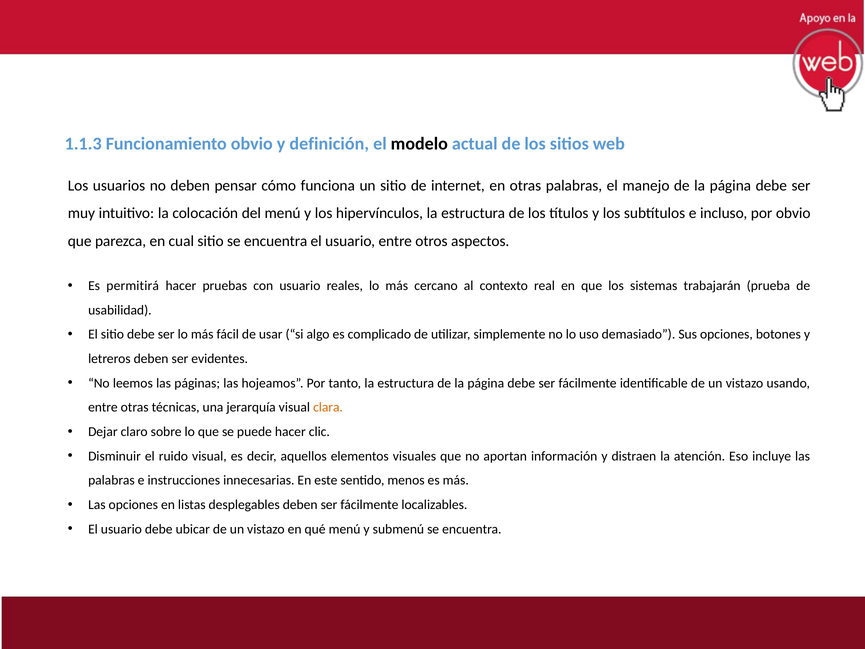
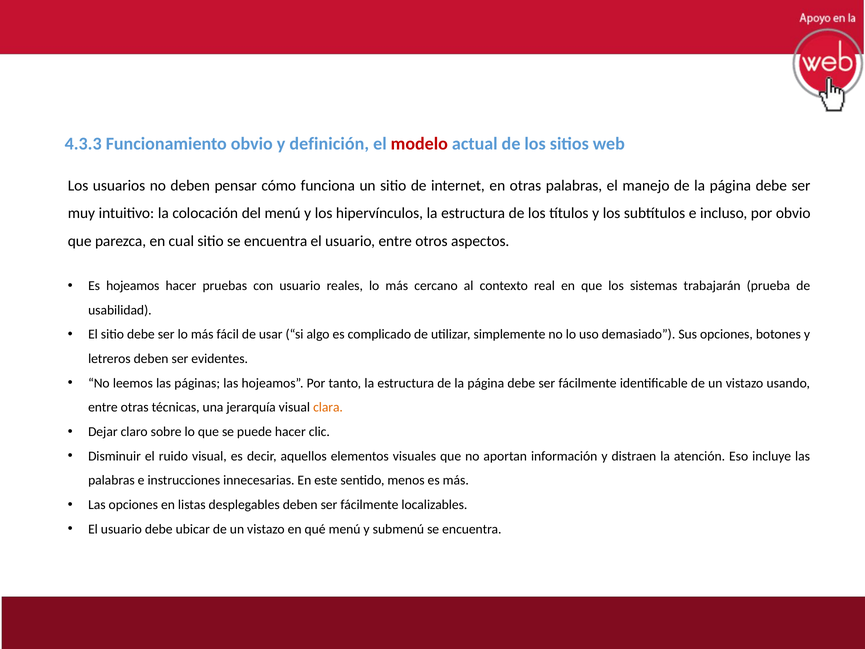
1.1.3: 1.1.3 -> 4.3.3 (83, 144)
modelo colour: black -> red (419, 144)
Es permitirá: permitirá -> hojeamos (133, 286)
